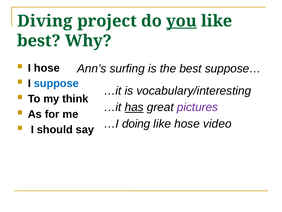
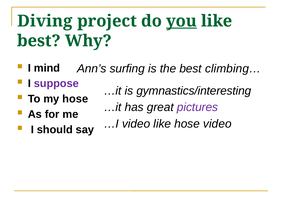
suppose…: suppose… -> climbing… (233, 68)
I hose: hose -> mind (47, 68)
suppose colour: blue -> purple (56, 83)
vocabulary/interesting: vocabulary/interesting -> gymnastics/interesting (194, 91)
my think: think -> hose (75, 99)
has underline: present -> none (134, 107)
…I doing: doing -> video (136, 124)
